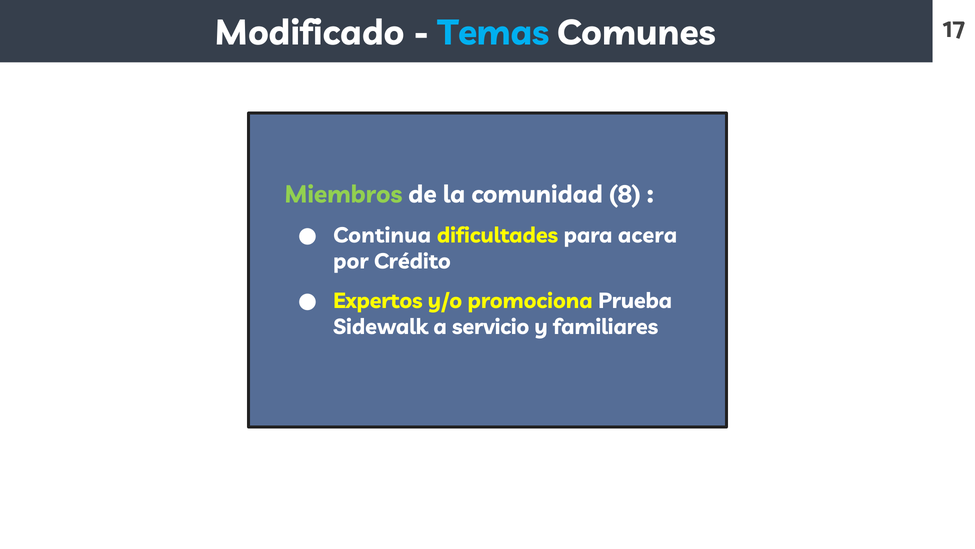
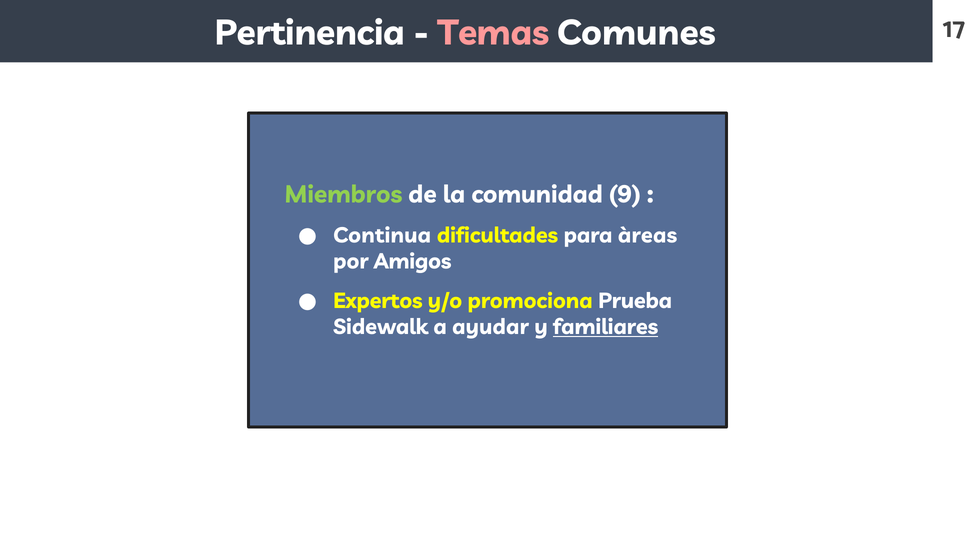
Modificado: Modificado -> Pertinencia (310, 33)
Temas colour: light blue -> pink (493, 33)
8: 8 -> 9 (625, 194)
acera: acera -> àreas (648, 235)
Crédito: Crédito -> Amigos (413, 261)
servicio: servicio -> ayudar (491, 327)
familiares underline: none -> present (606, 327)
